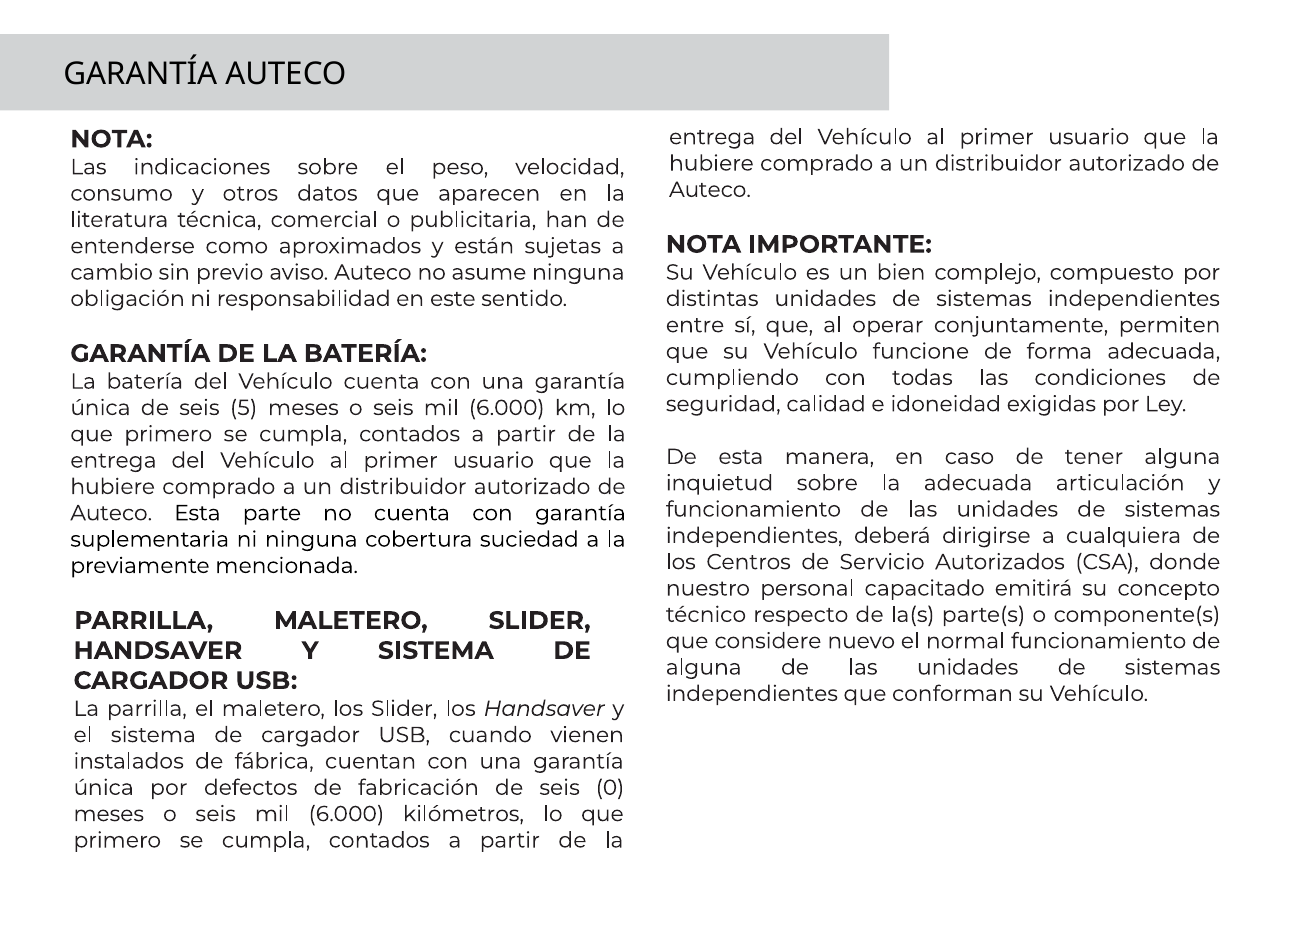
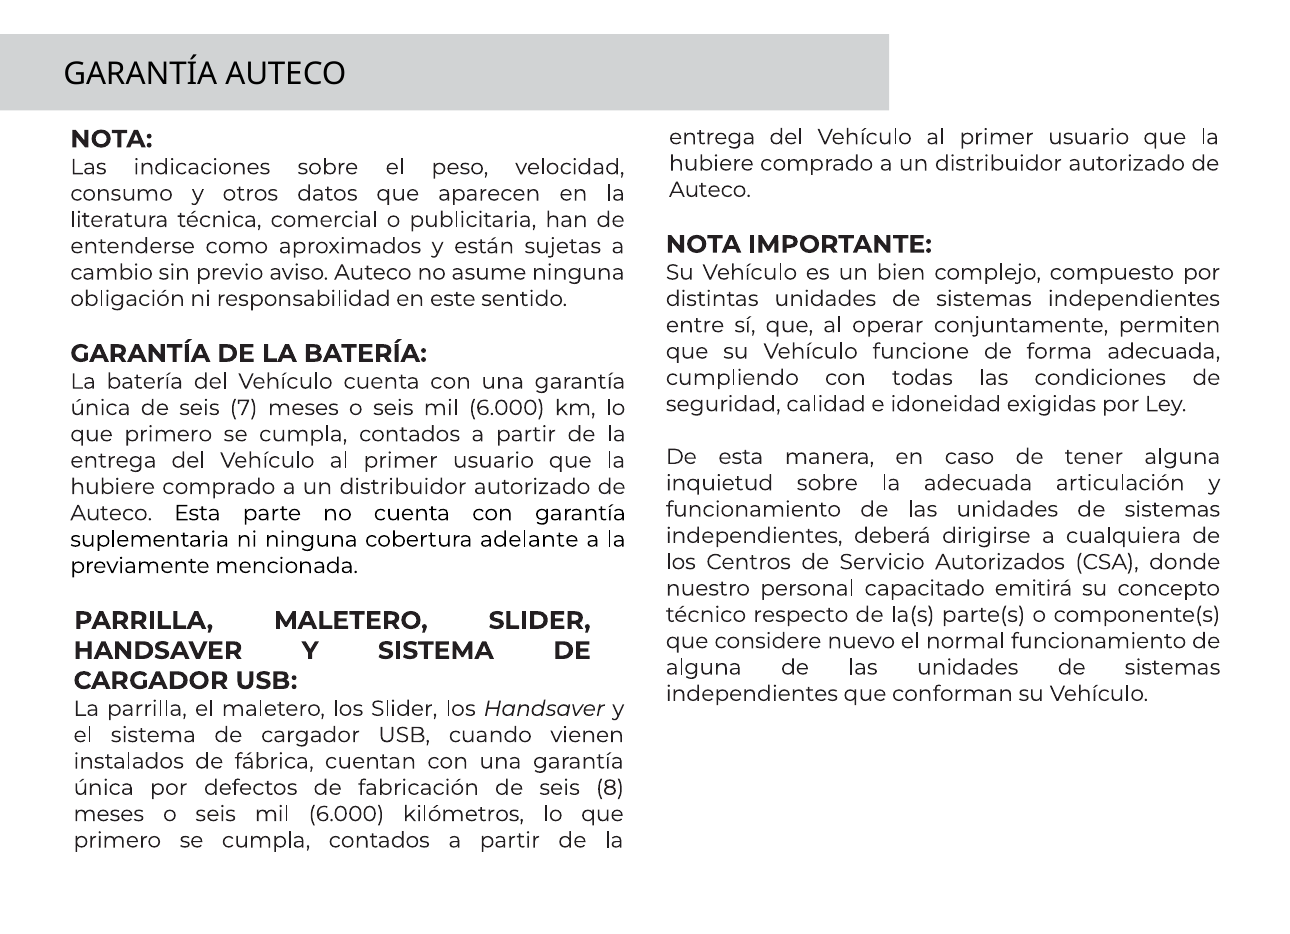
5: 5 -> 7 (244, 408)
suciedad: suciedad -> adelante (529, 539)
0: 0 -> 8 (610, 788)
